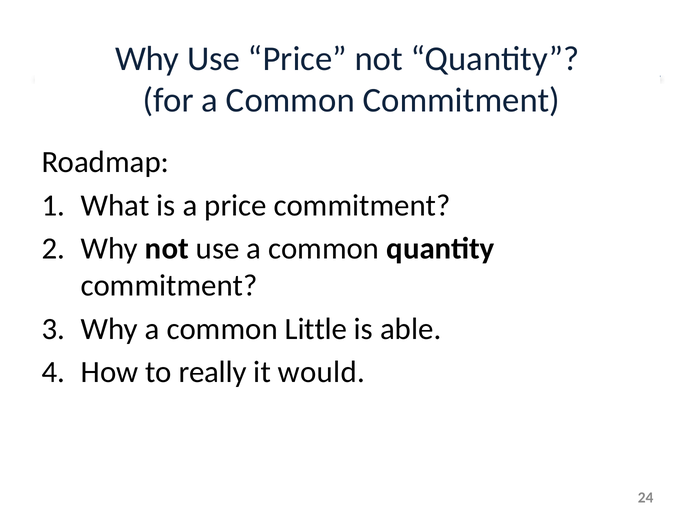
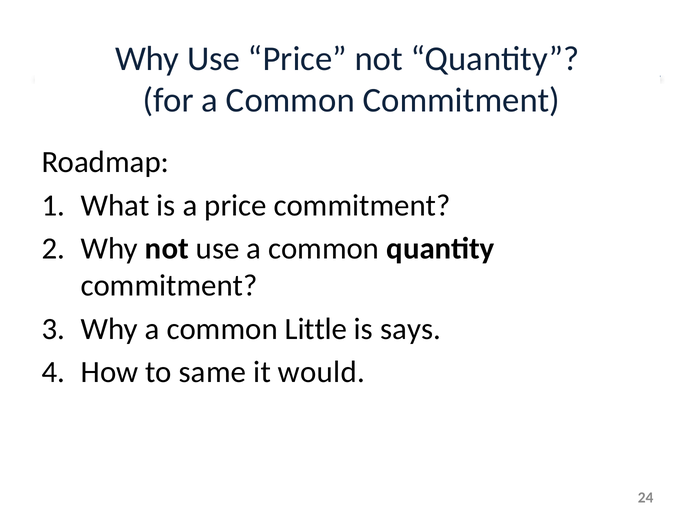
able: able -> says (411, 329)
really: really -> same (212, 372)
